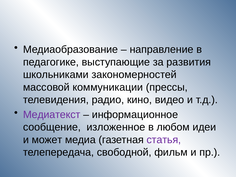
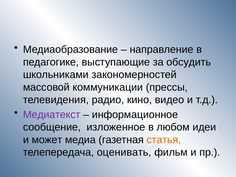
развития: развития -> обсудить (189, 62)
статья colour: purple -> orange (164, 140)
свободной: свободной -> оценивать (124, 152)
